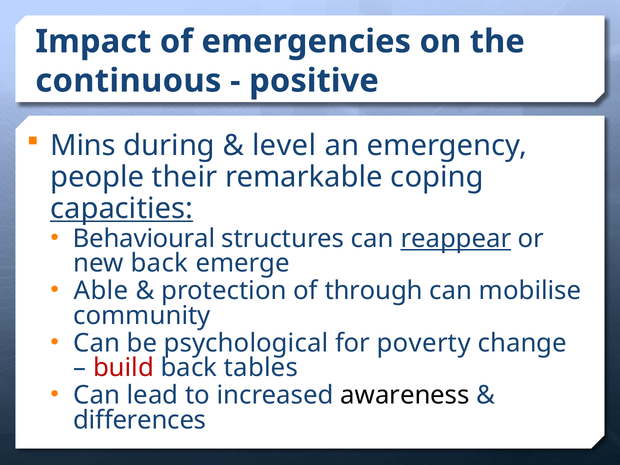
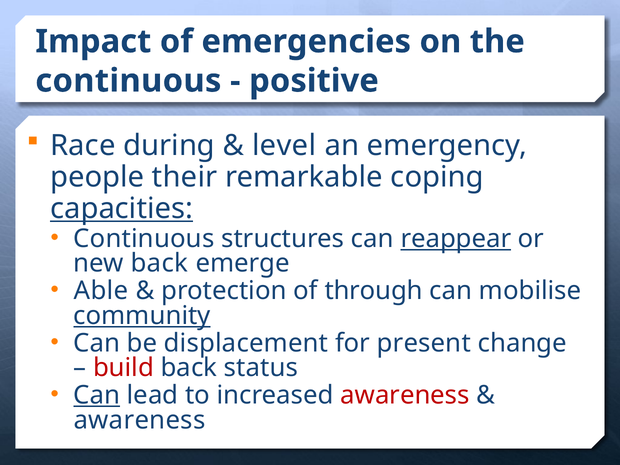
Mins: Mins -> Race (83, 146)
Behavioural: Behavioural -> Continuous (144, 239)
community underline: none -> present (142, 316)
psychological: psychological -> displacement (246, 343)
poverty: poverty -> present (424, 343)
tables: tables -> status (261, 368)
Can underline: none -> present (97, 395)
awareness colour: black -> red (405, 395)
differences: differences -> awareness (140, 420)
